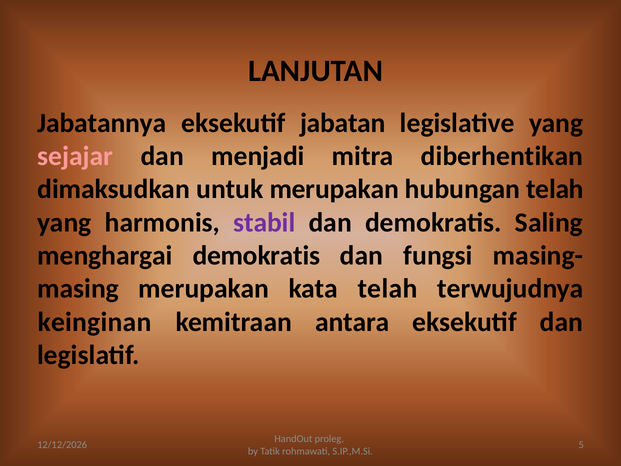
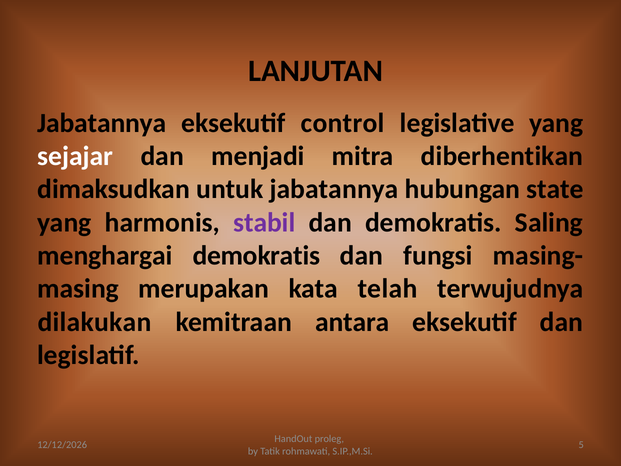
jabatan: jabatan -> control (343, 123)
sejajar colour: pink -> white (75, 156)
untuk merupakan: merupakan -> jabatannya (334, 189)
hubungan telah: telah -> state (555, 189)
keinginan: keinginan -> dilakukan (95, 322)
